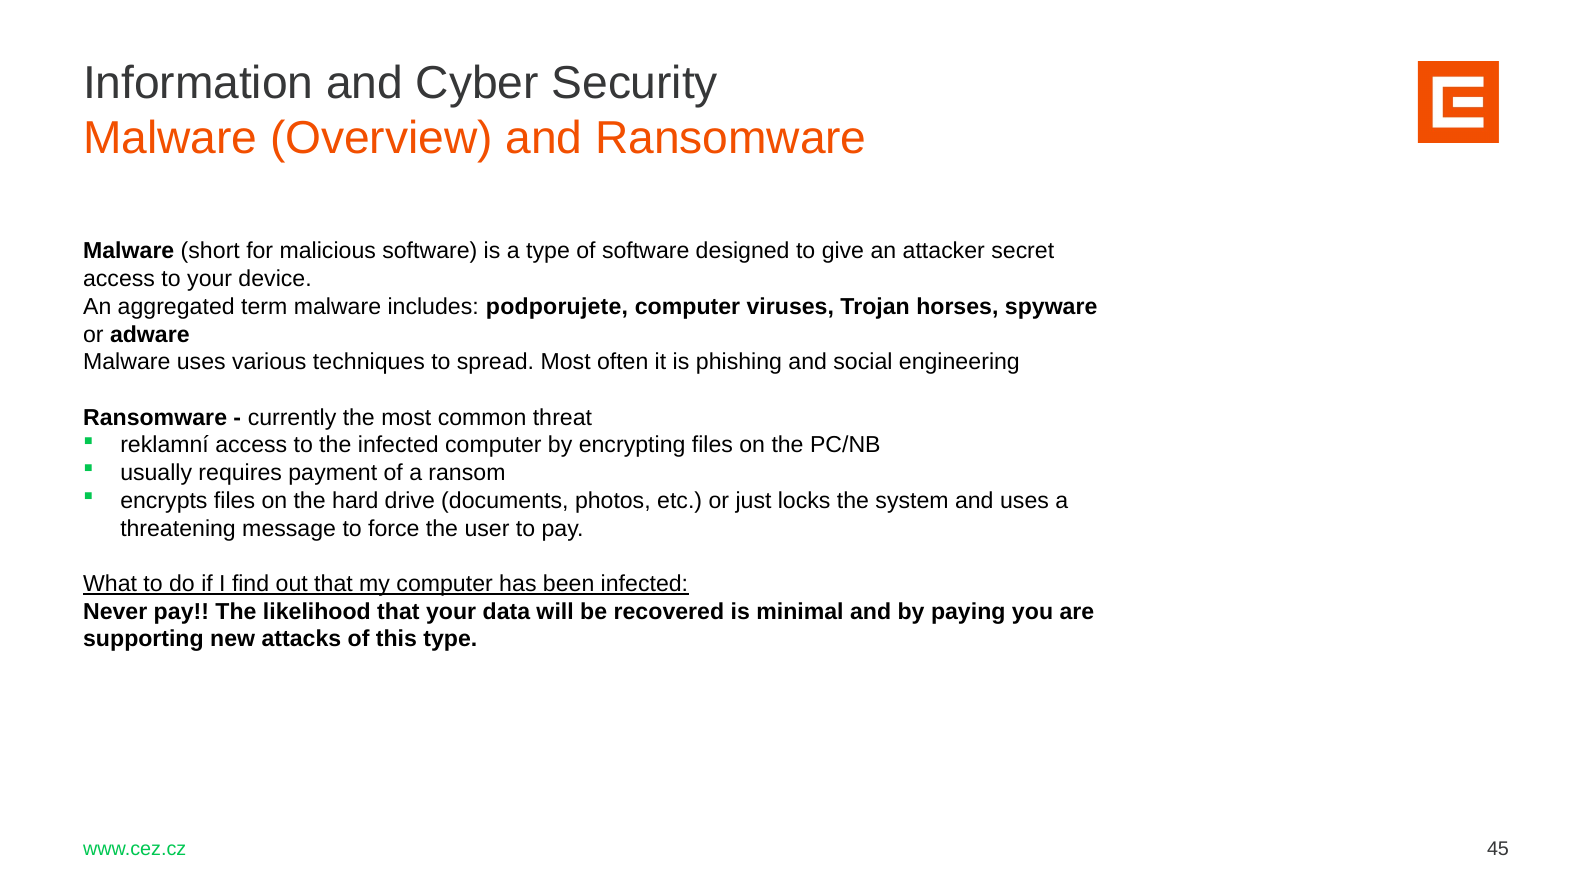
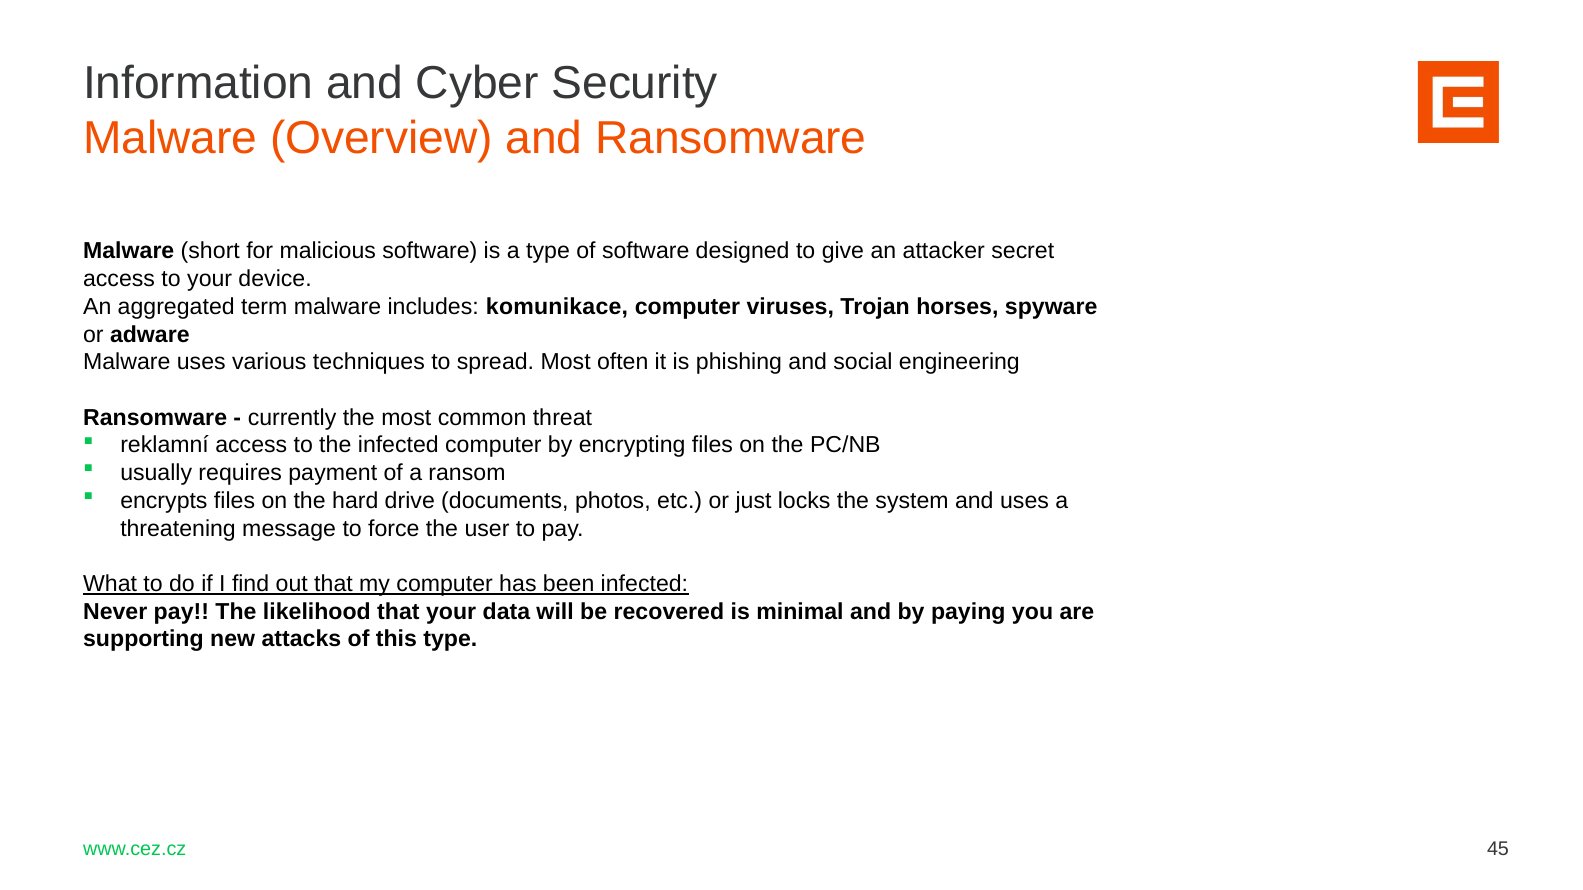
podporujete: podporujete -> komunikace (557, 307)
